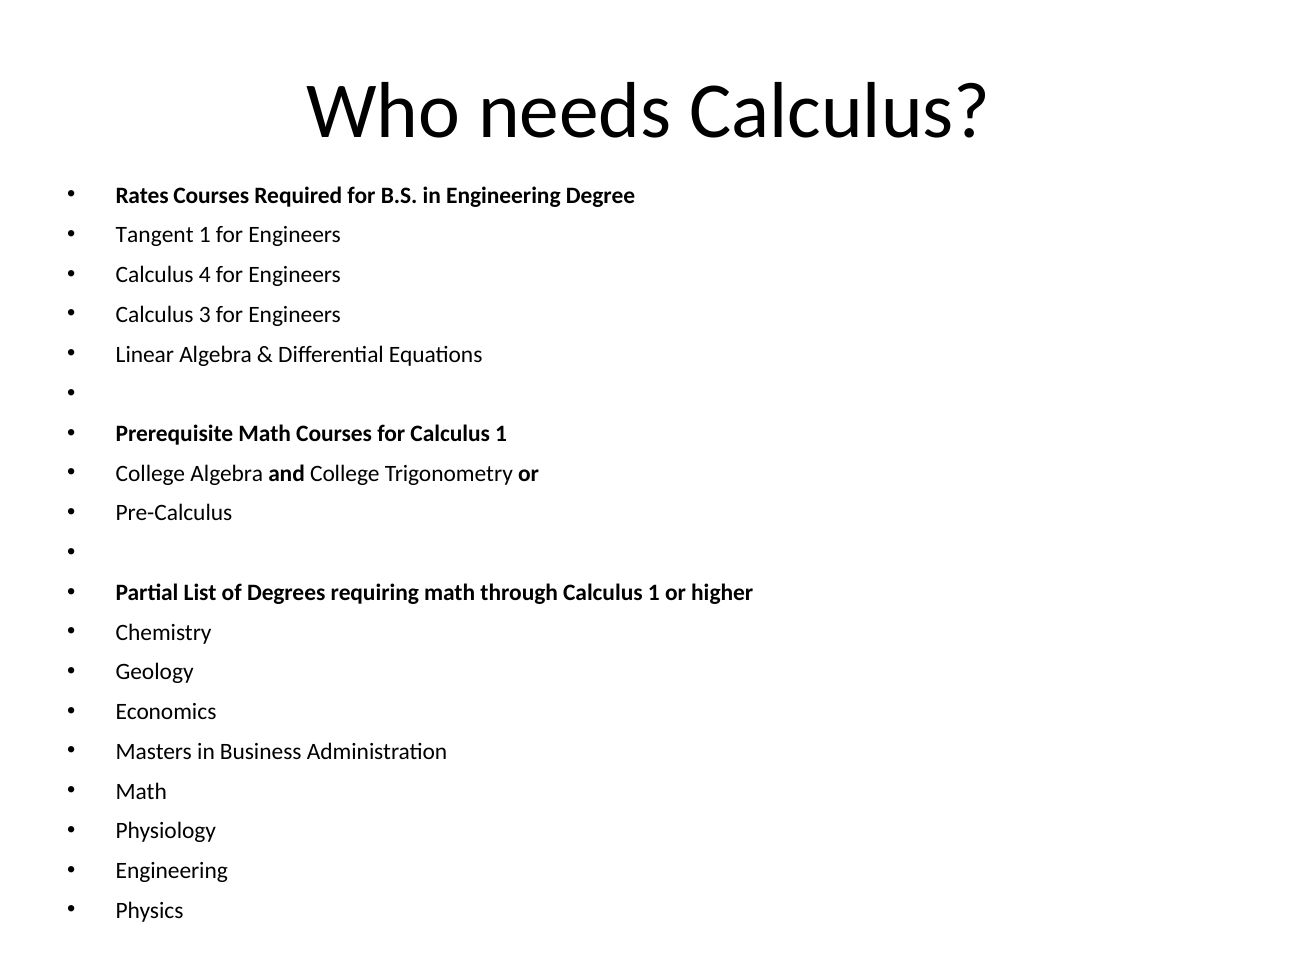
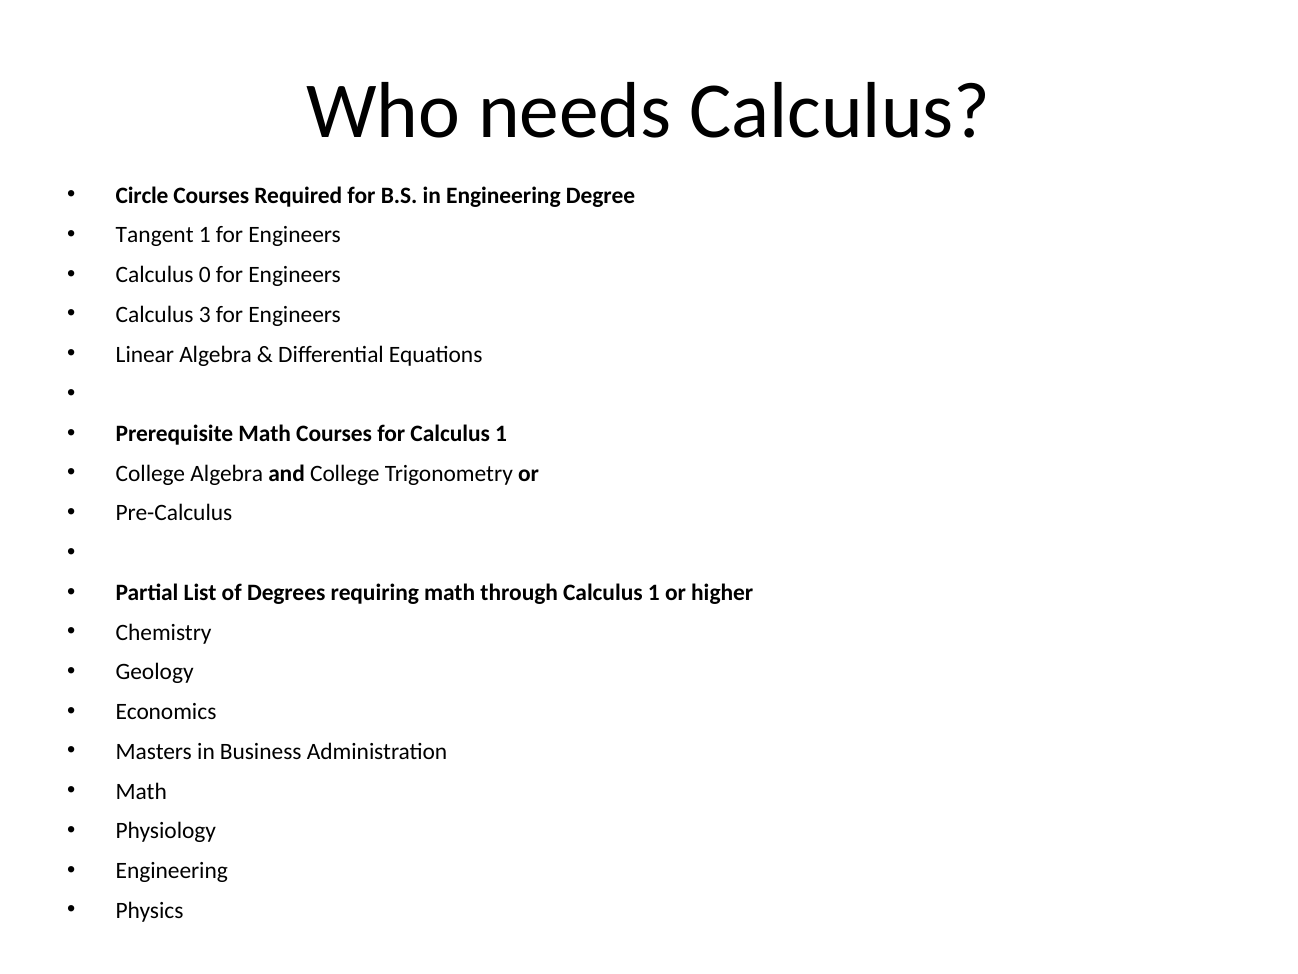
Rates: Rates -> Circle (142, 195)
4: 4 -> 0 (205, 275)
